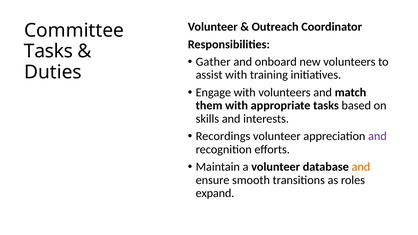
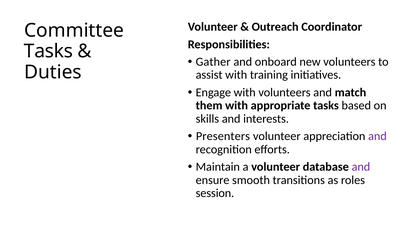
Recordings: Recordings -> Presenters (223, 136)
and colour: orange -> purple (361, 167)
expand: expand -> session (215, 193)
